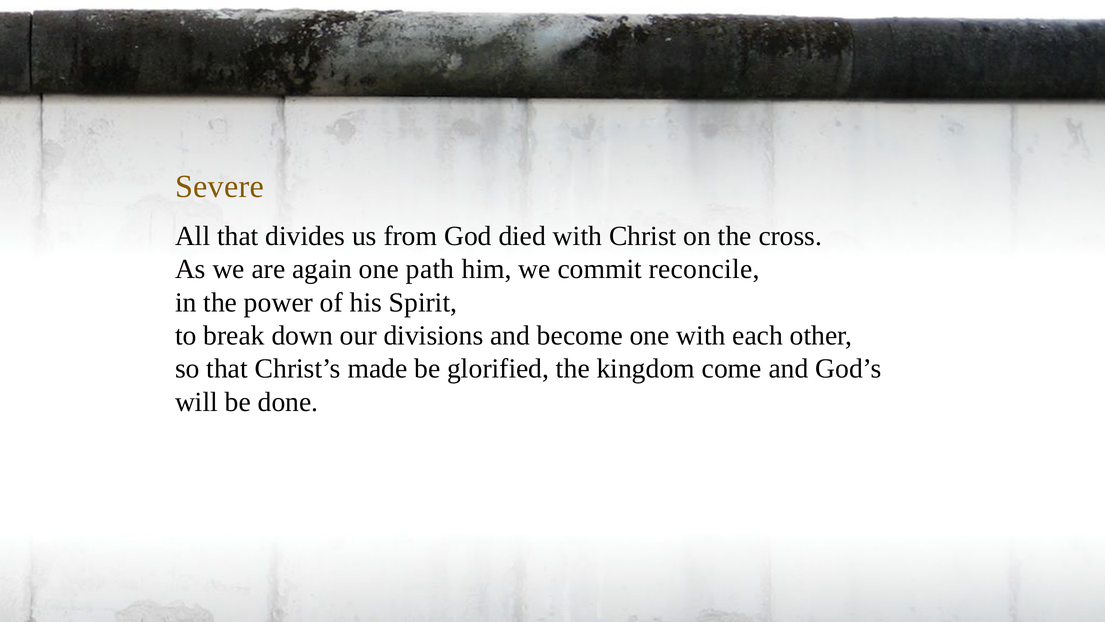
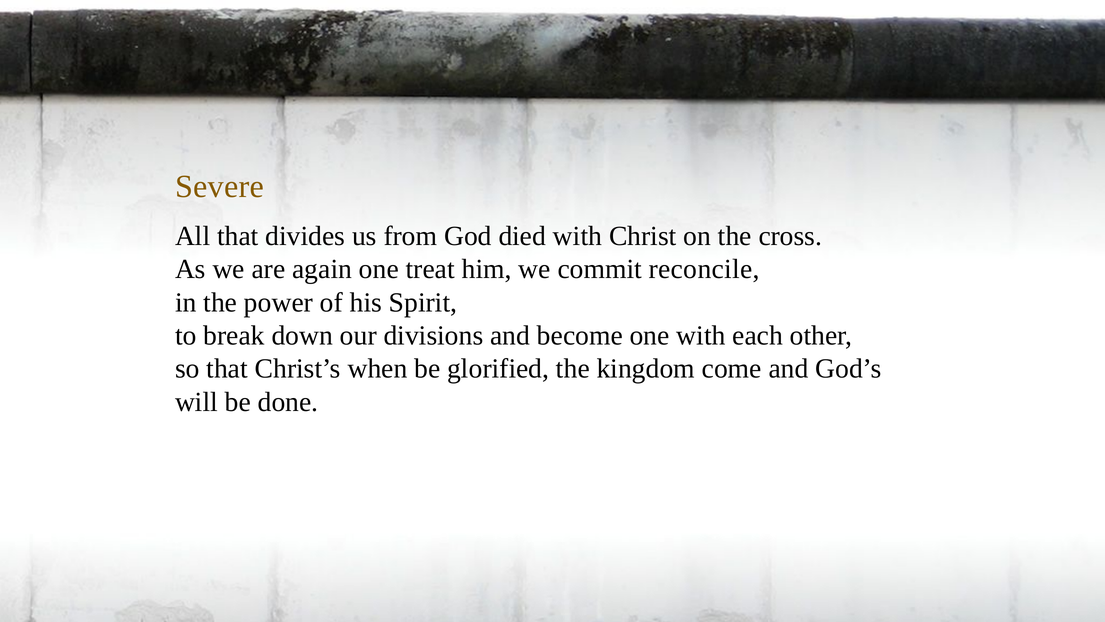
path: path -> treat (430, 269)
made: made -> when (378, 369)
